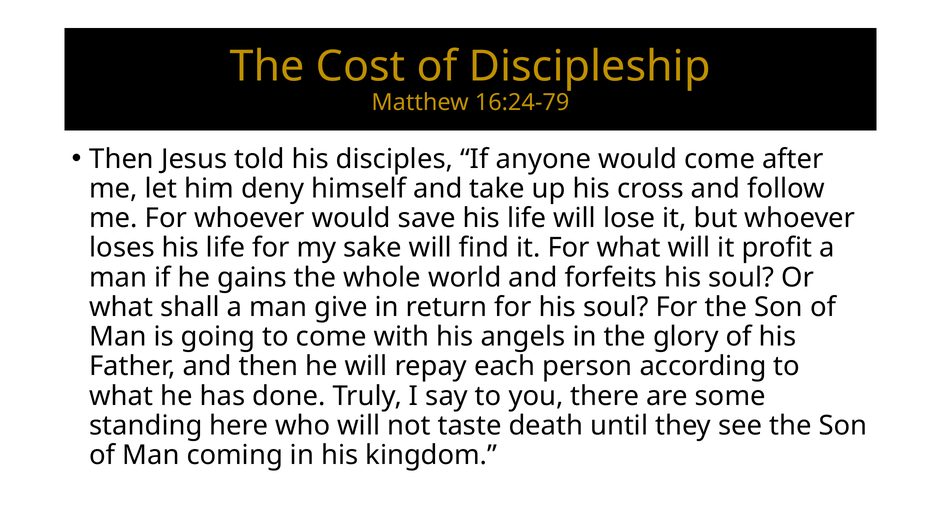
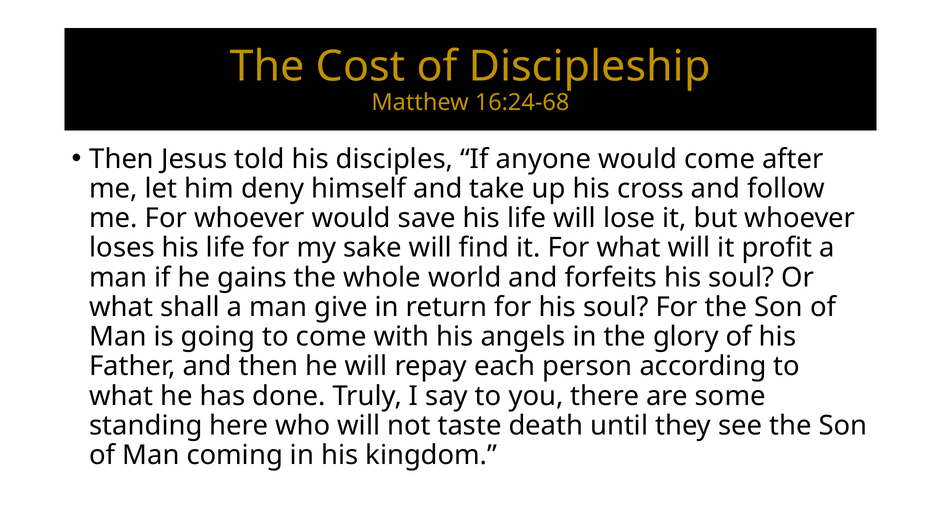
16:24-79: 16:24-79 -> 16:24-68 (522, 102)
